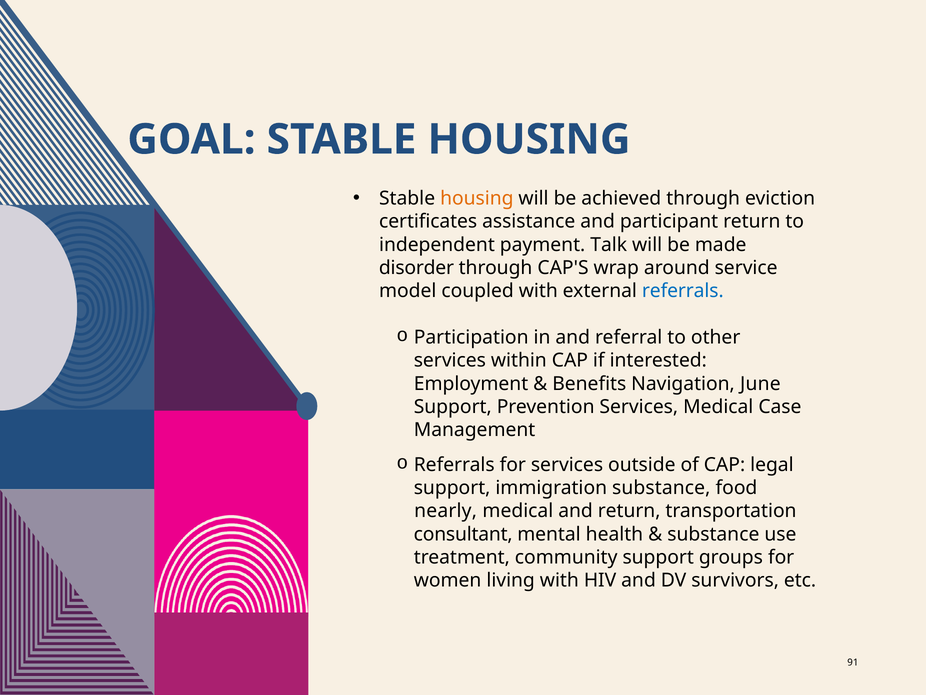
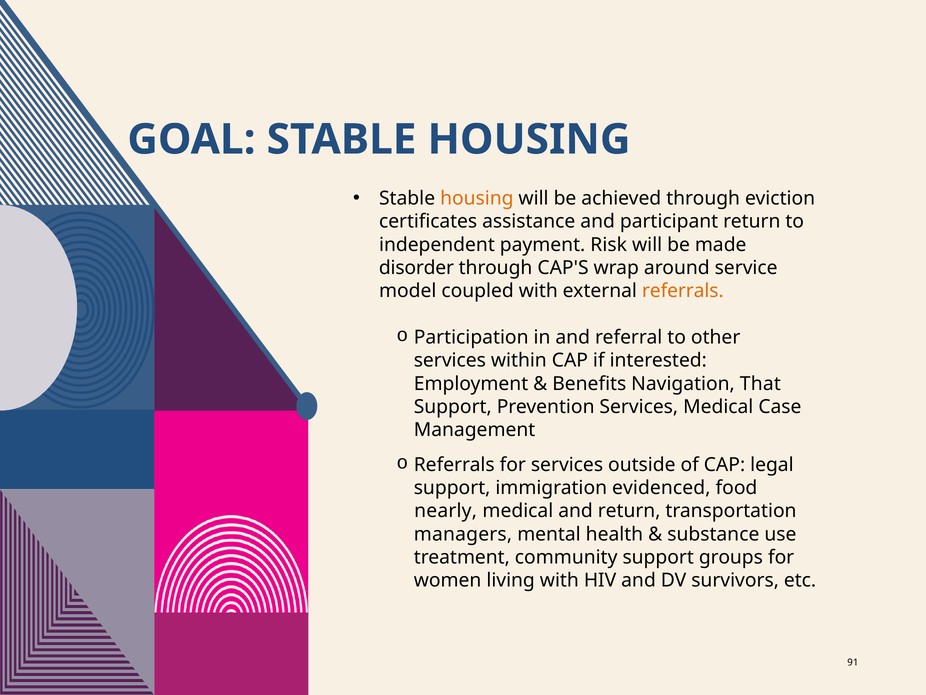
Talk: Talk -> Risk (609, 244)
referrals colour: blue -> orange (683, 291)
June: June -> That (760, 383)
immigration substance: substance -> evidenced (661, 488)
consultant: consultant -> managers (463, 534)
